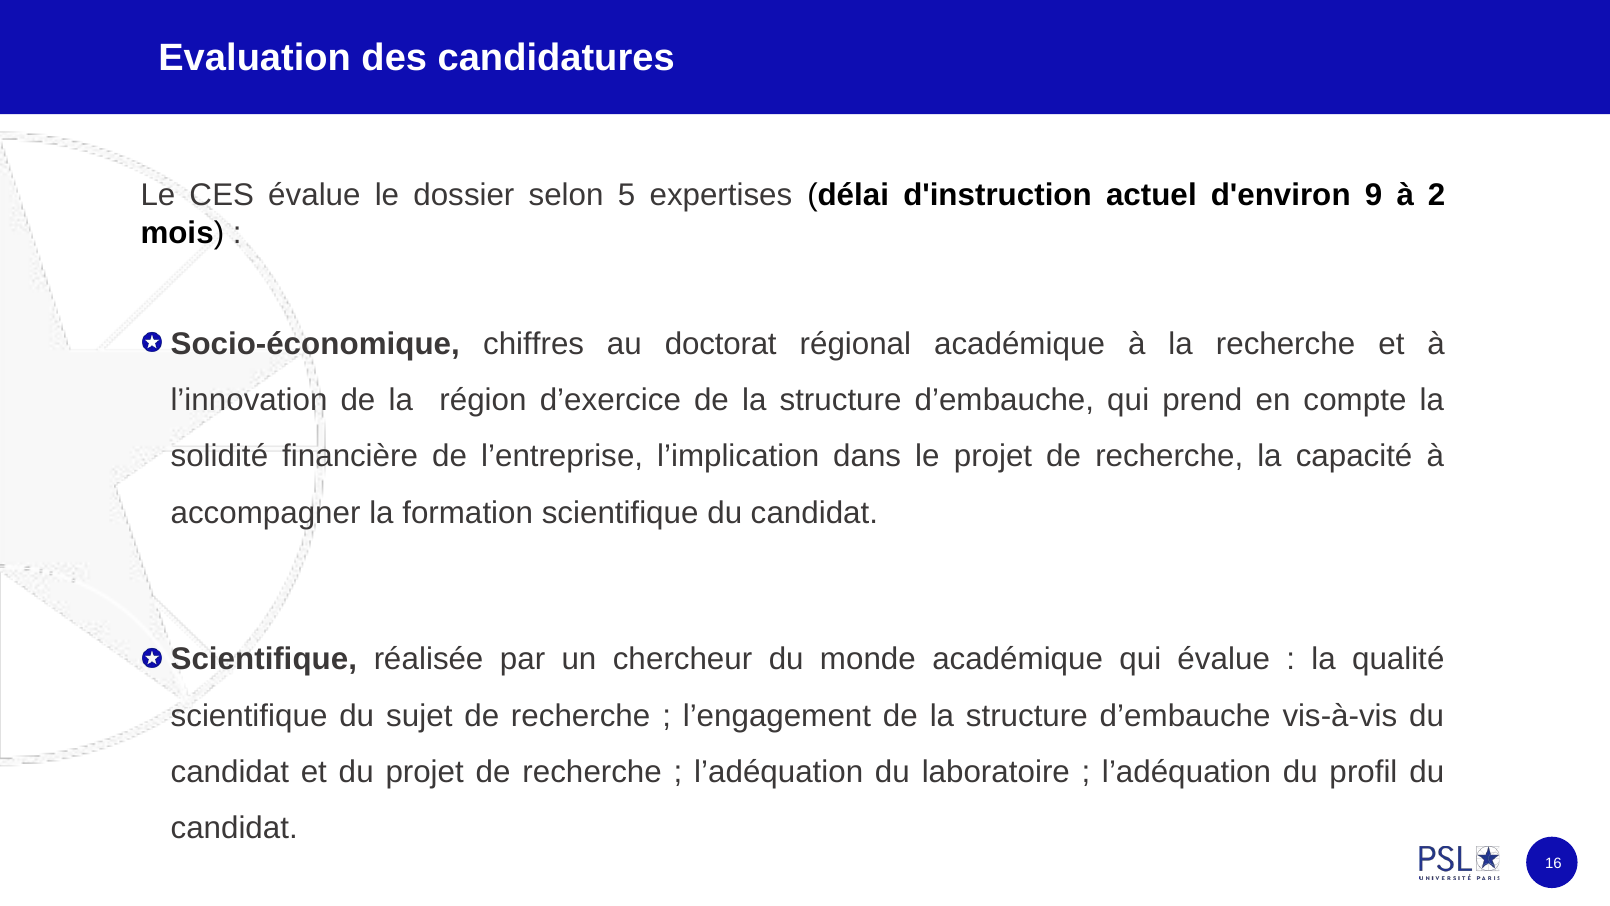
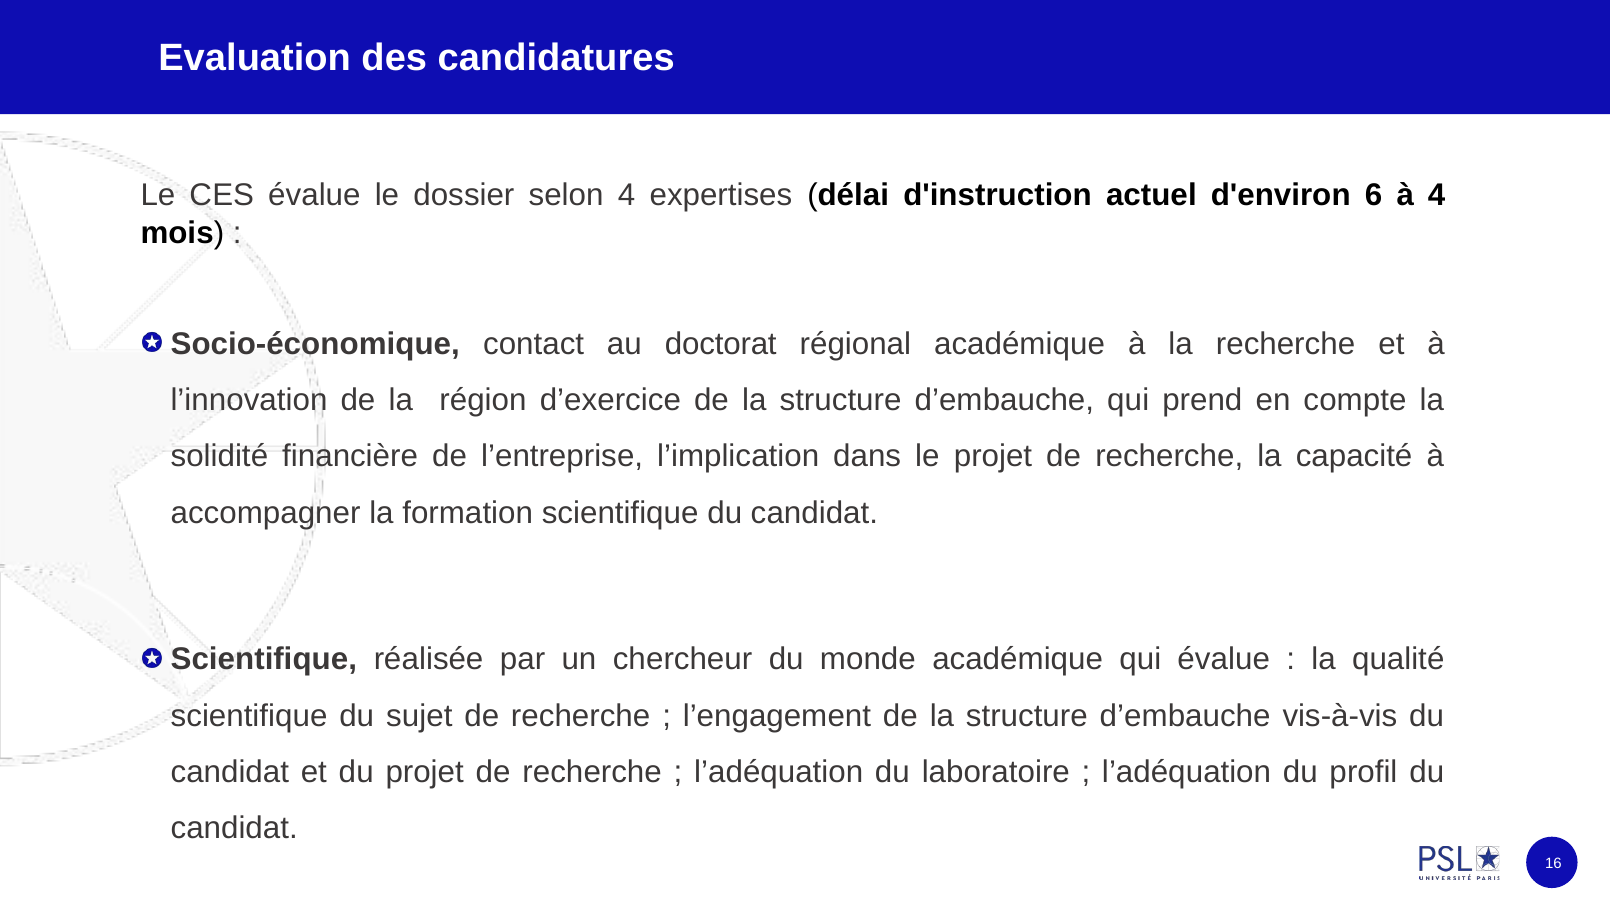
selon 5: 5 -> 4 (627, 195)
9: 9 -> 6 (1374, 195)
à 2: 2 -> 4 (1437, 195)
chiffres: chiffres -> contact (534, 344)
